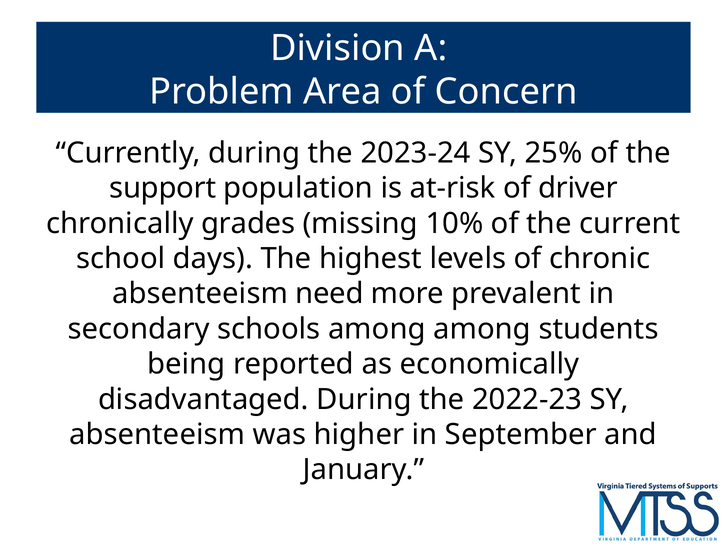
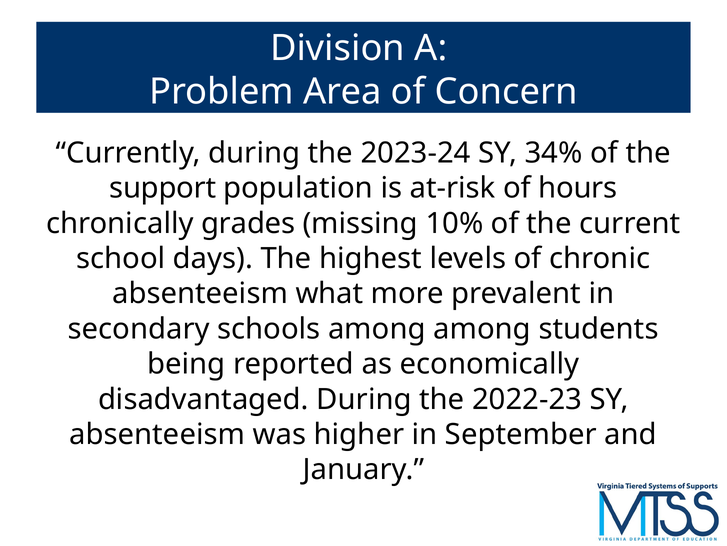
25%: 25% -> 34% (554, 153)
driver: driver -> hours (578, 188)
need: need -> what (329, 293)
